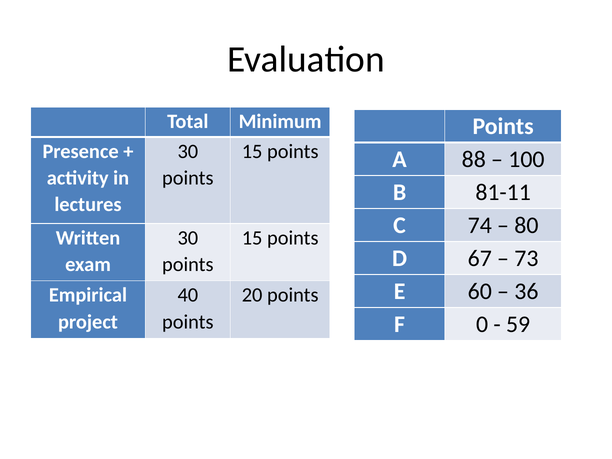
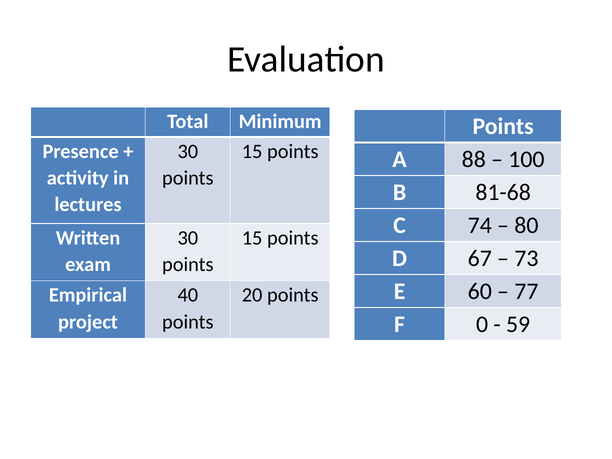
81-11: 81-11 -> 81-68 (503, 192)
36: 36 -> 77 (526, 291)
